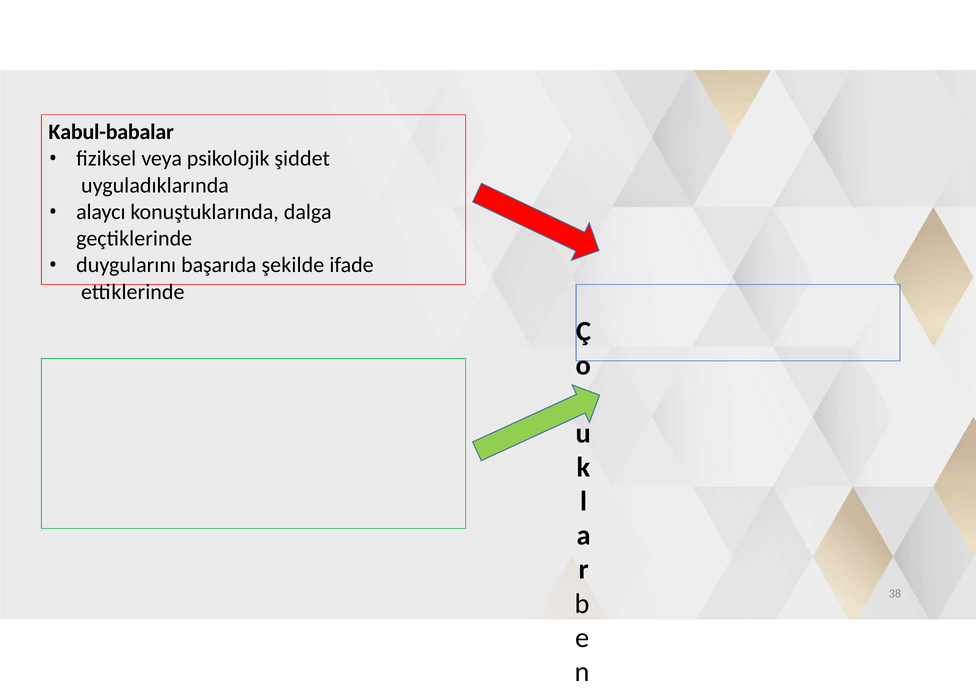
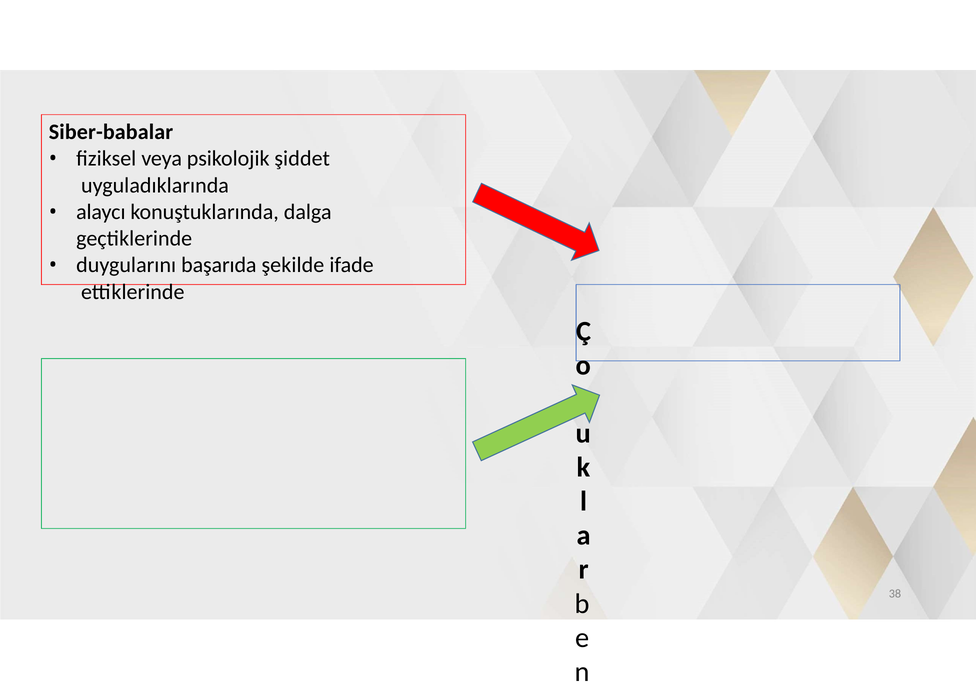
Kabul-babalar: Kabul-babalar -> Siber-babalar (111, 132)
